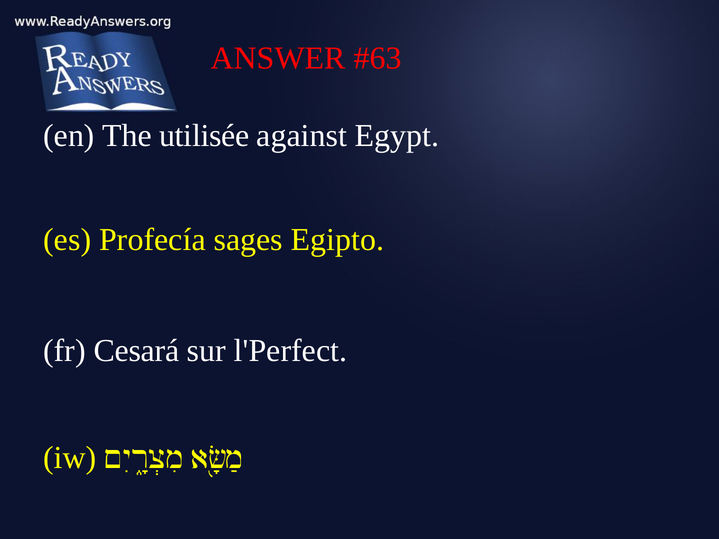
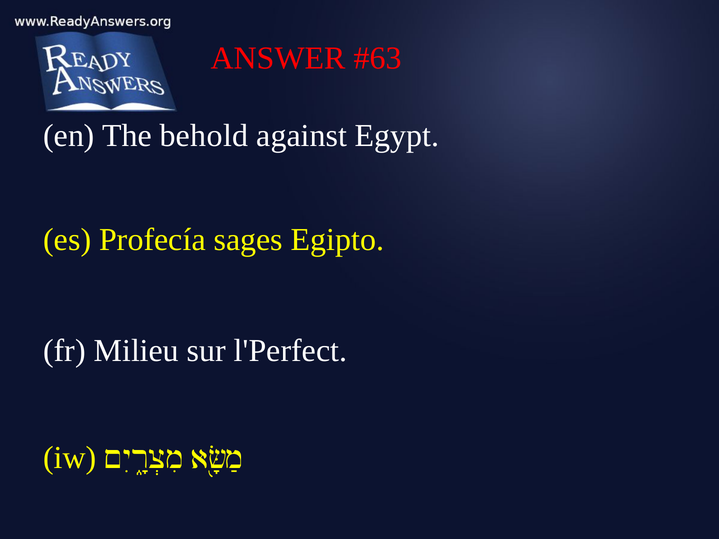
utilisée: utilisée -> behold (204, 136)
Cesará: Cesará -> Milieu (136, 351)
